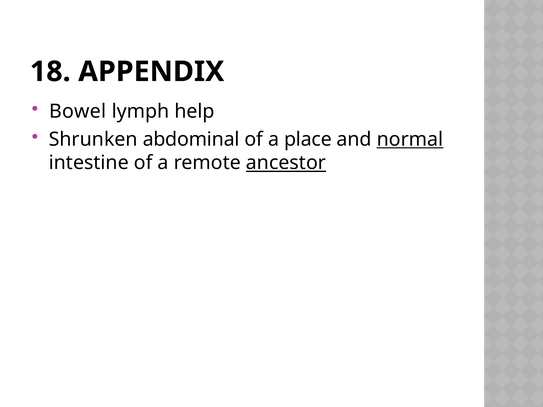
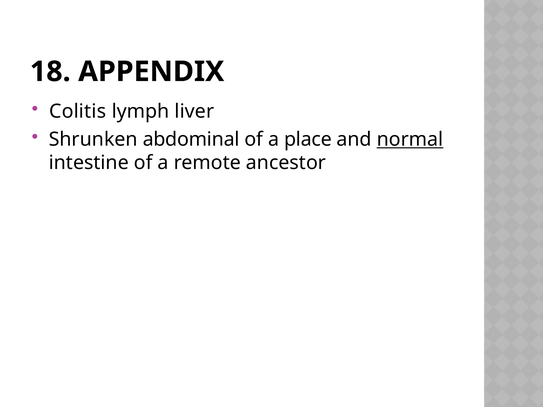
Bowel: Bowel -> Colitis (78, 111)
help: help -> liver (194, 111)
ancestor underline: present -> none (286, 163)
